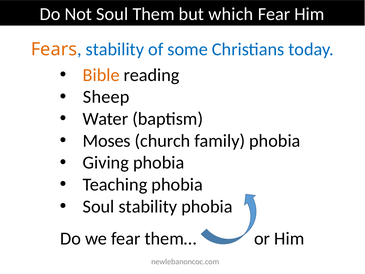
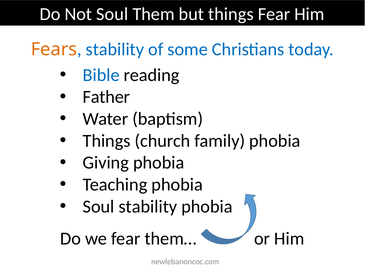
but which: which -> things (231, 14)
Bible colour: orange -> blue (101, 75)
Sheep: Sheep -> Father (106, 97)
Moses: Moses -> Things (107, 141)
